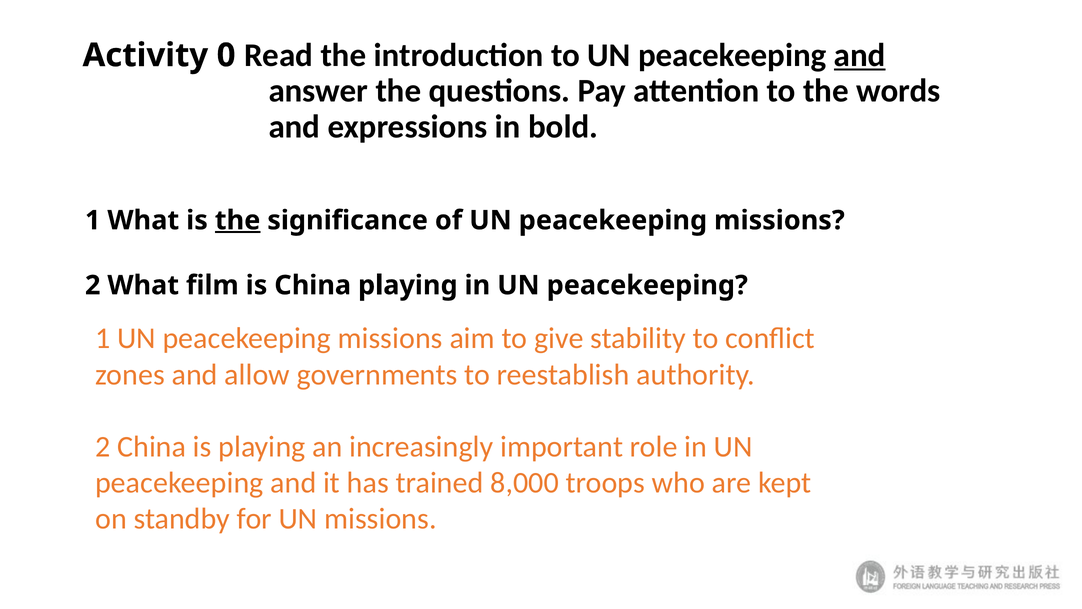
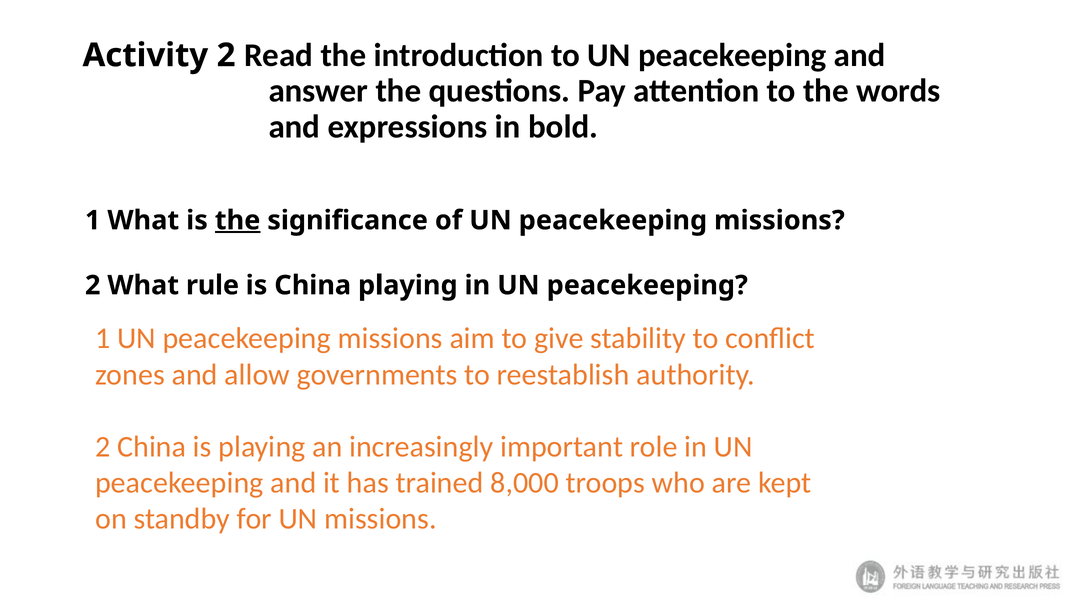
Activity 0: 0 -> 2 (226, 55)
and underline: present -> none (860, 55)
film: film -> rule (212, 285)
